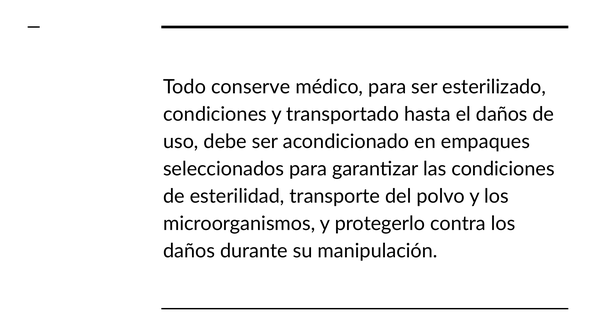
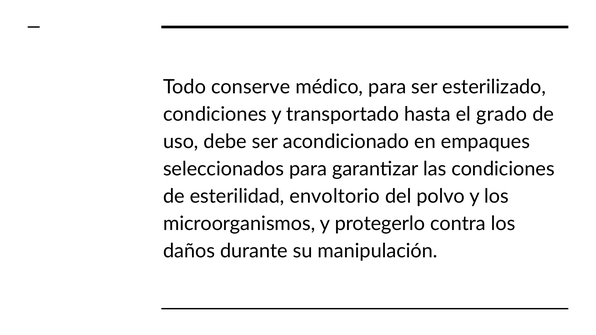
el daños: daños -> grado (502, 114)
transporte: transporte -> envoltorio (335, 196)
